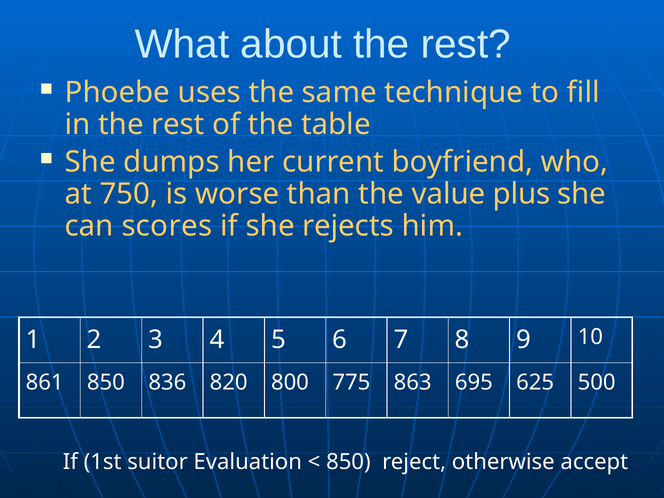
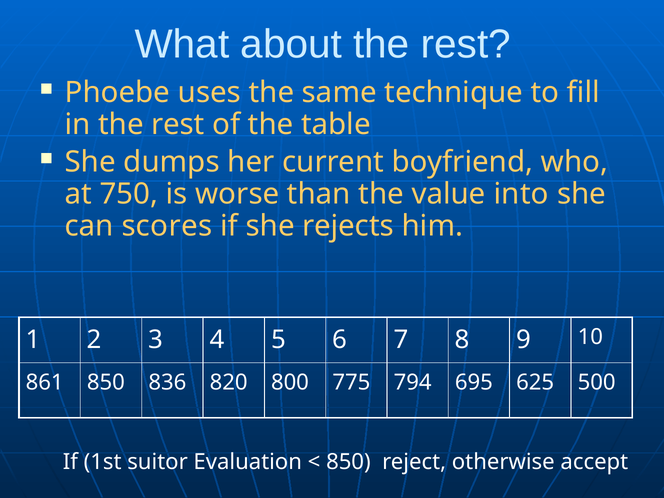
plus: plus -> into (521, 194)
863: 863 -> 794 (413, 382)
